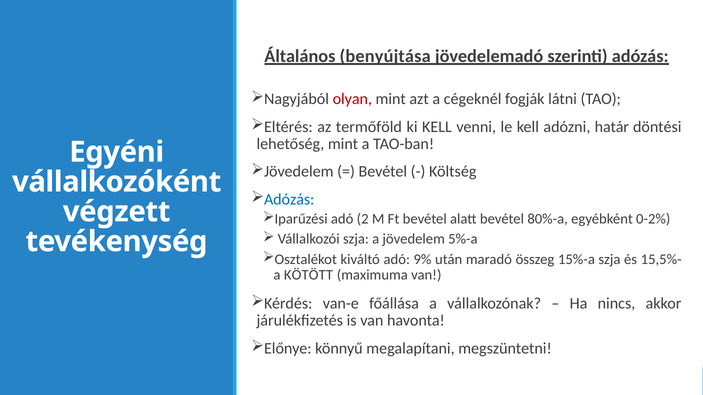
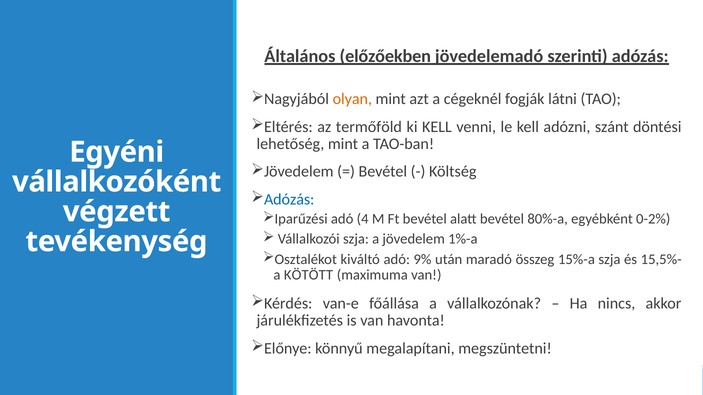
benyújtása: benyújtása -> előzőekben (385, 56)
olyan colour: red -> orange (352, 99)
határ: határ -> szánt (612, 127)
2: 2 -> 4 (363, 219)
5%-a: 5%-a -> 1%-a (463, 239)
